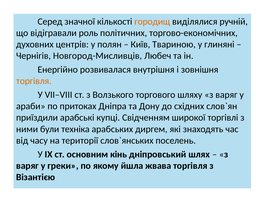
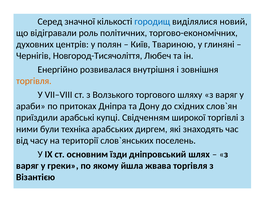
городищ colour: orange -> blue (152, 21)
ручній: ручній -> новий (234, 21)
Новгород-Мисливців: Новгород-Мисливців -> Новгород-Тисячоліття (98, 56)
кінь: кінь -> їзди (119, 154)
